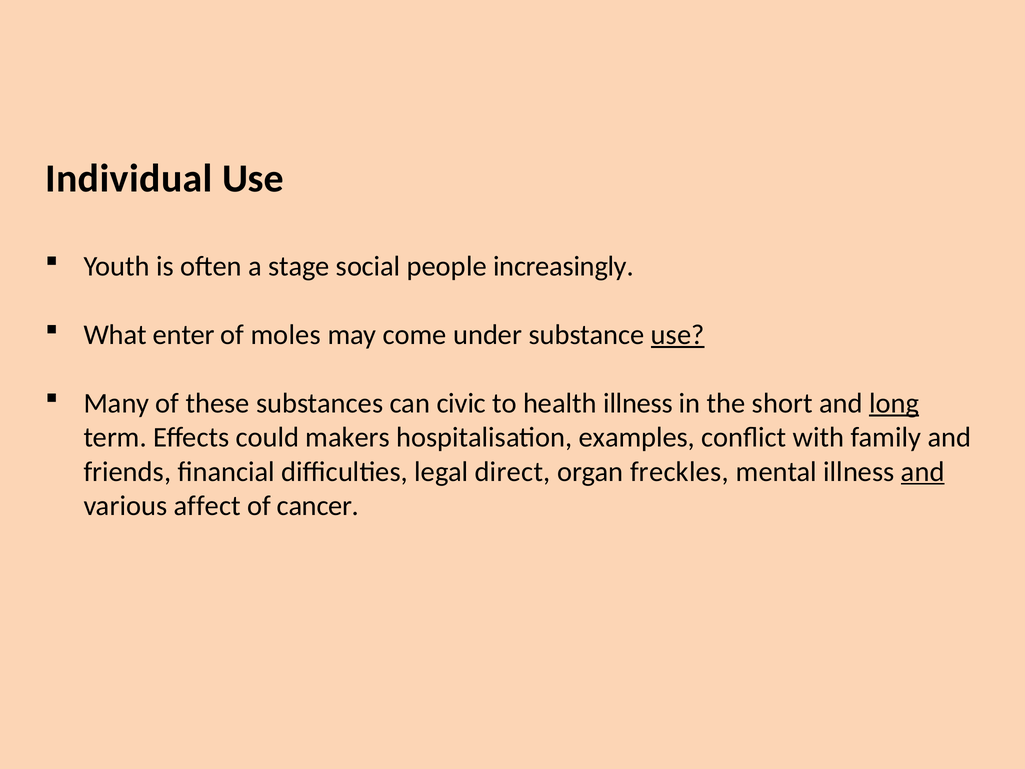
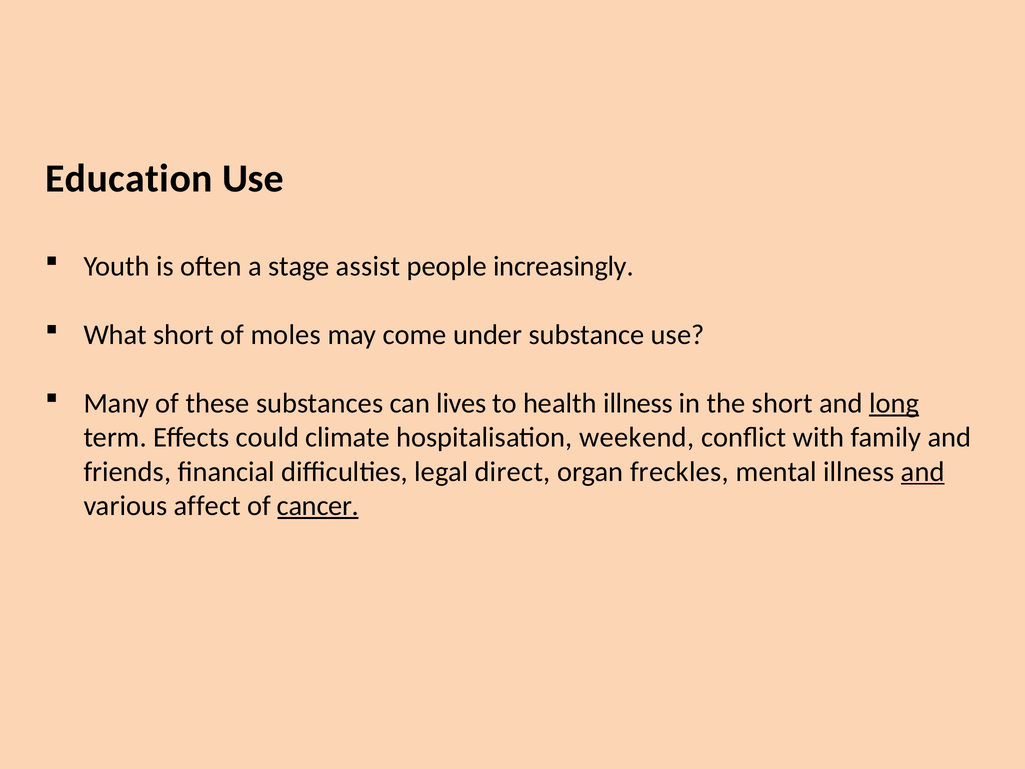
Individual: Individual -> Education (129, 178)
social: social -> assist (368, 266)
What enter: enter -> short (184, 335)
use underline: present -> none (678, 335)
civic: civic -> lives (461, 403)
makers: makers -> climate (348, 437)
examples: examples -> weekend (637, 437)
cancer underline: none -> present (318, 506)
